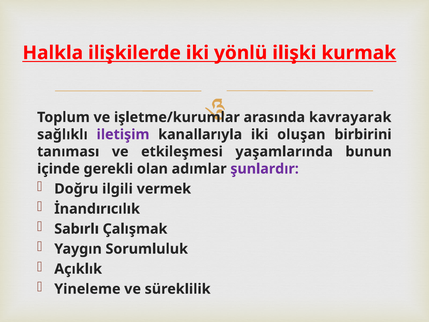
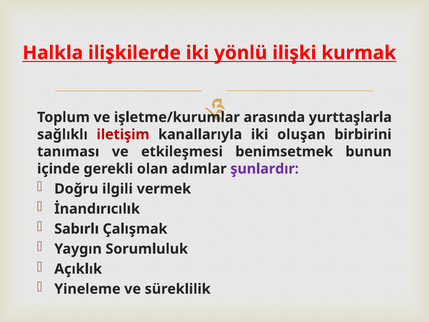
kavrayarak: kavrayarak -> yurttaşlarla (350, 117)
iletişim colour: purple -> red (123, 134)
yaşamlarında: yaşamlarında -> benimsetmek (284, 152)
